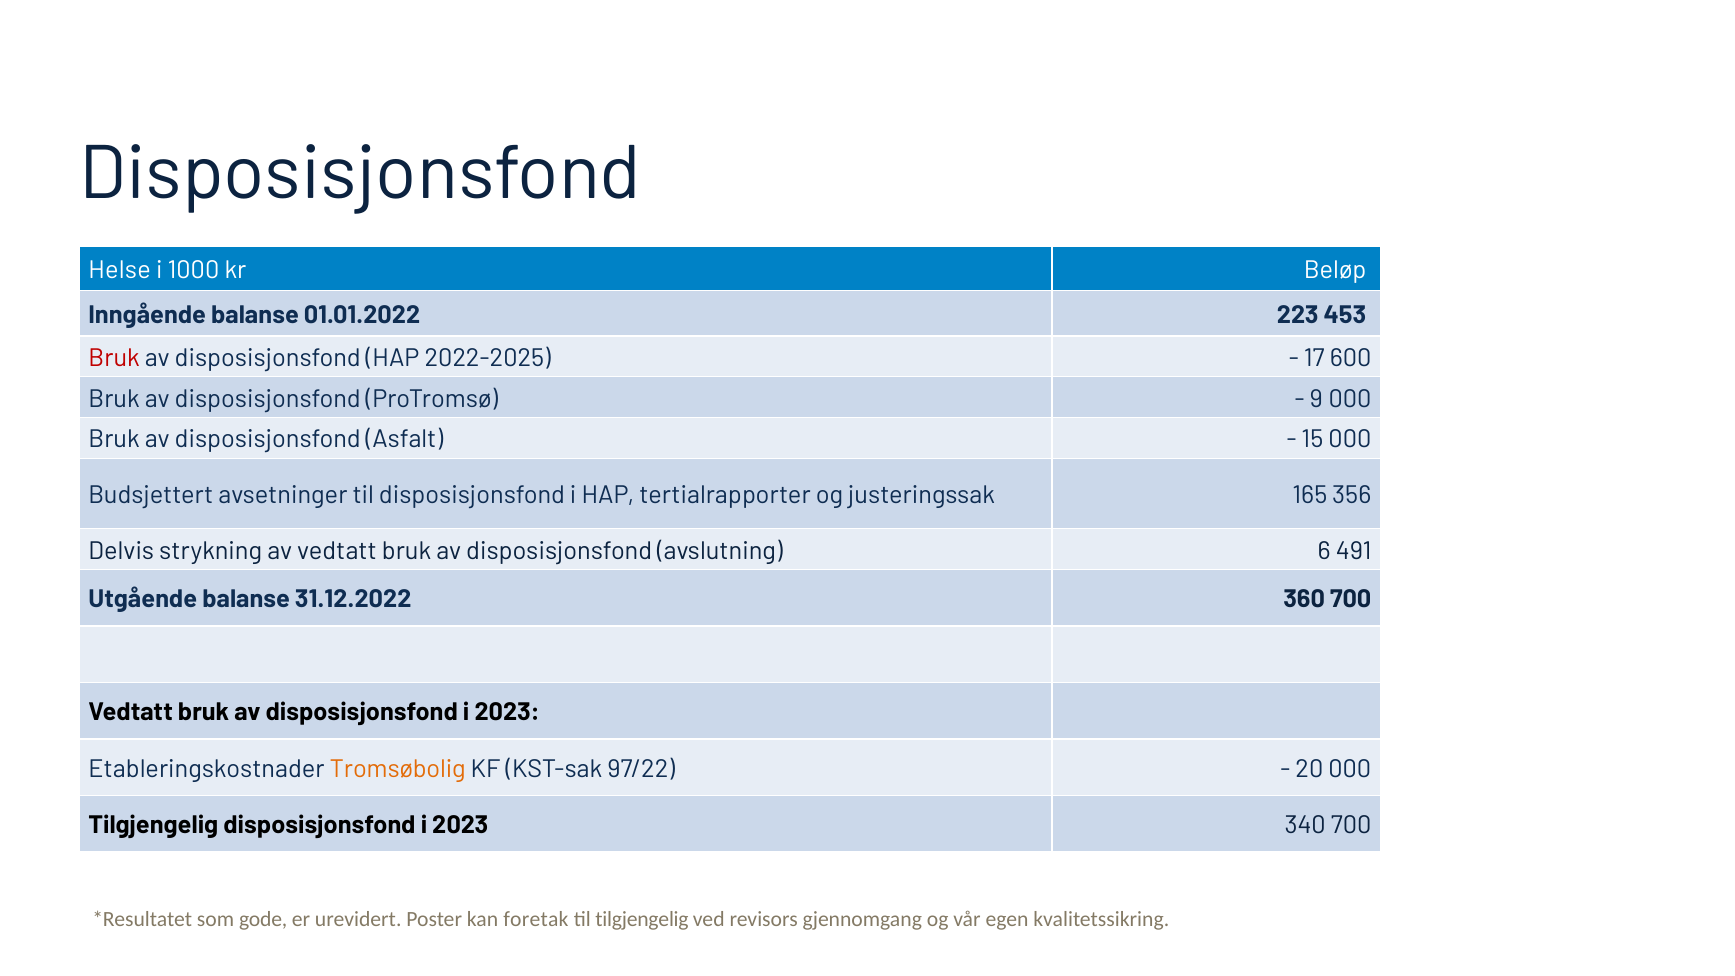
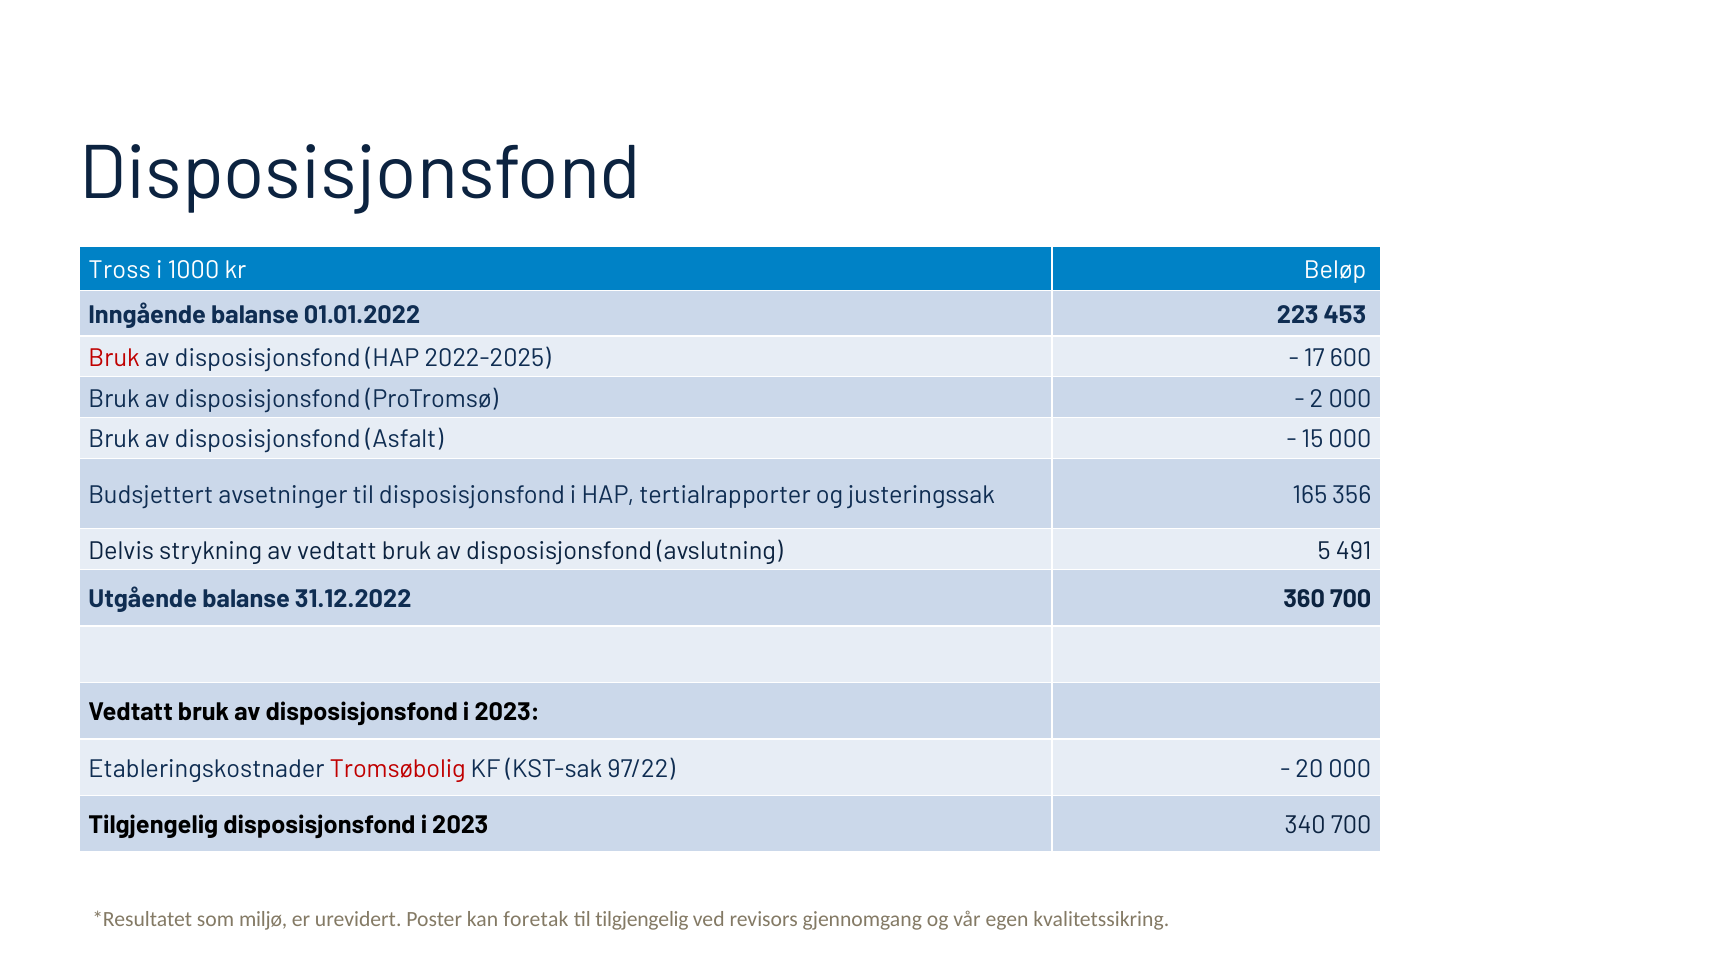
Helse: Helse -> Tross (120, 270)
9: 9 -> 2 (1316, 399)
6: 6 -> 5 (1324, 551)
Tromsøbolig colour: orange -> red (398, 769)
gode: gode -> miljø (263, 919)
